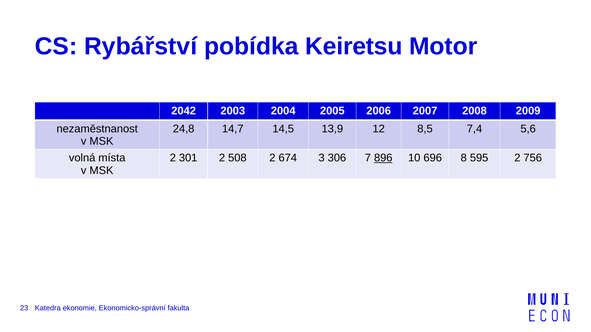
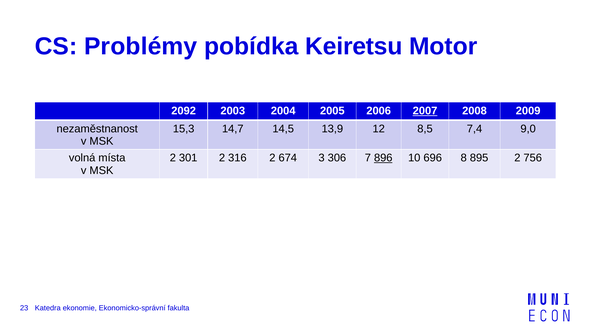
Rybářství: Rybářství -> Problémy (141, 46)
2042: 2042 -> 2092 (184, 111)
2007 underline: none -> present (425, 111)
24,8: 24,8 -> 15,3 (184, 129)
5,6: 5,6 -> 9,0 (528, 129)
508: 508 -> 316 (237, 158)
595: 595 -> 895 (479, 158)
